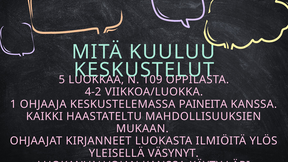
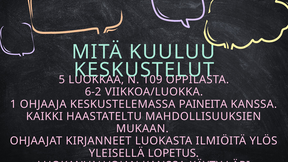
4-2: 4-2 -> 6-2 (93, 92)
VÄSYNYT: VÄSYNYT -> LOPETUS (173, 153)
